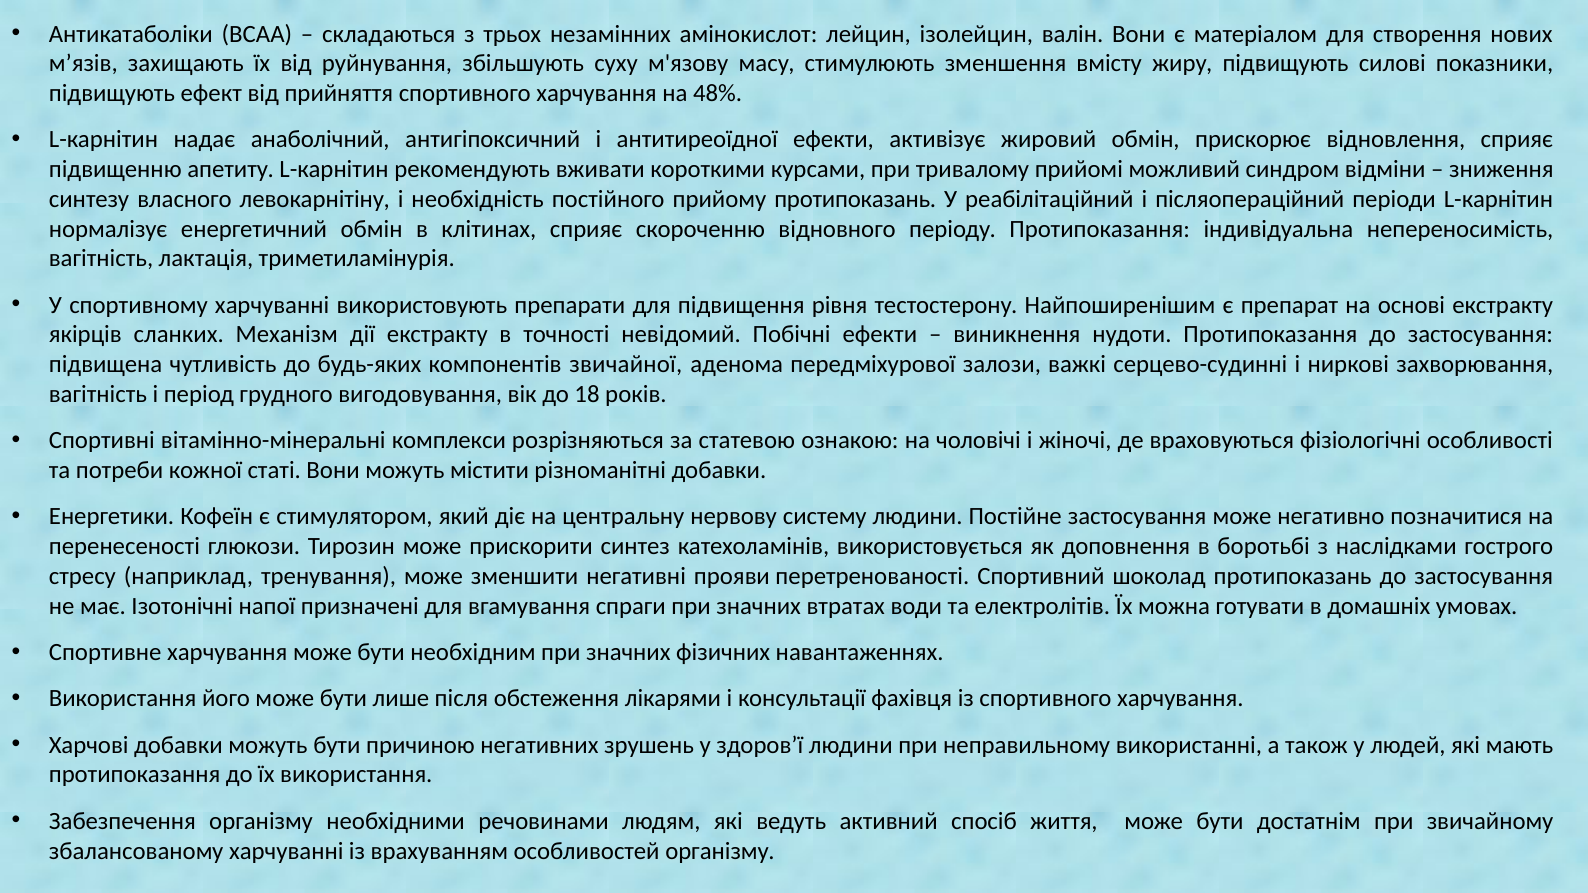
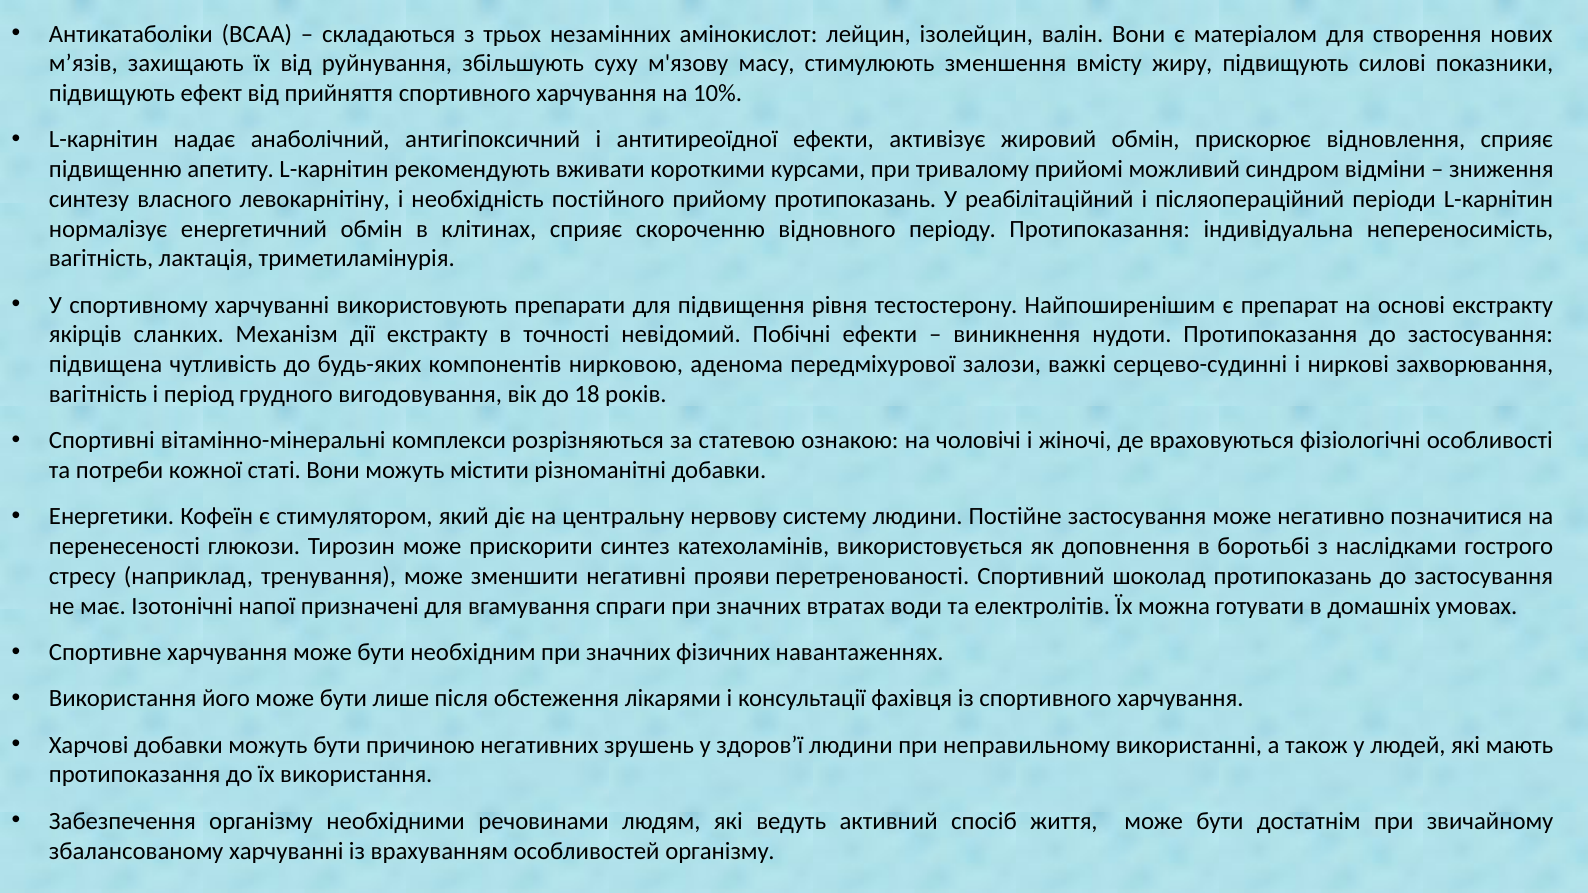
48%: 48% -> 10% (718, 93)
звичайної: звичайної -> нирковою (626, 365)
